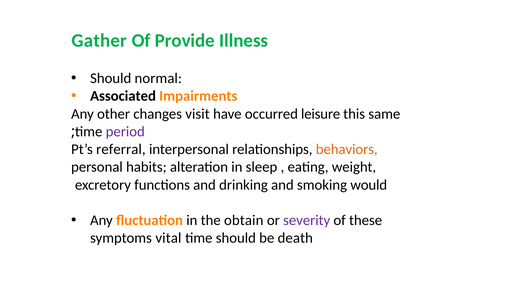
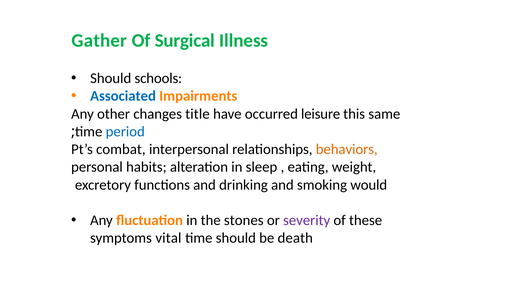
Provide: Provide -> Surgical (185, 41)
normal: normal -> schools (158, 78)
Associated colour: black -> blue (123, 96)
visit: visit -> title (197, 114)
period colour: purple -> blue (125, 131)
referral: referral -> combat (121, 149)
obtain: obtain -> stones (244, 220)
